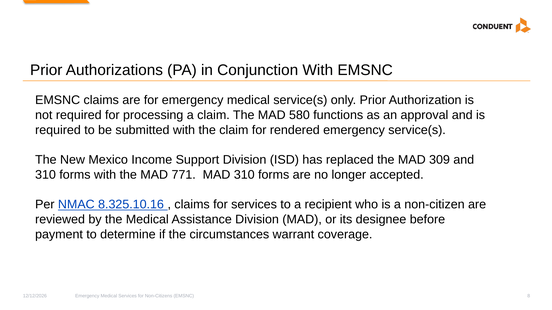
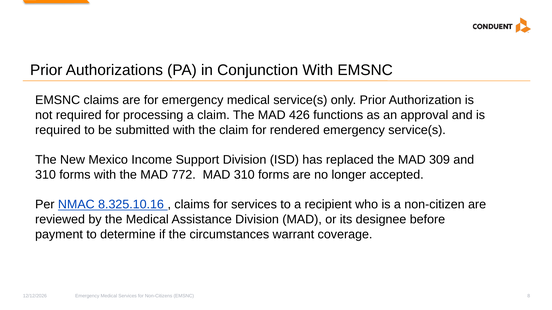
580: 580 -> 426 (299, 115)
771: 771 -> 772 (184, 175)
